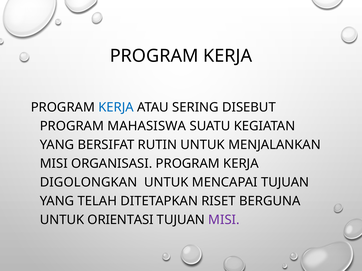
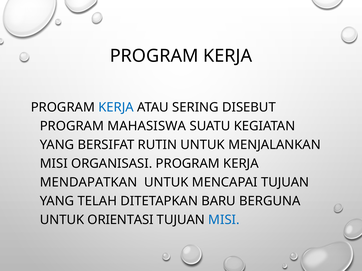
DIGOLONGKAN: DIGOLONGKAN -> MENDAPATKAN (89, 183)
RISET: RISET -> BARU (219, 201)
MISI colour: purple -> blue (224, 220)
